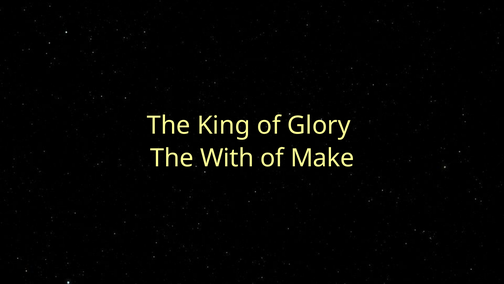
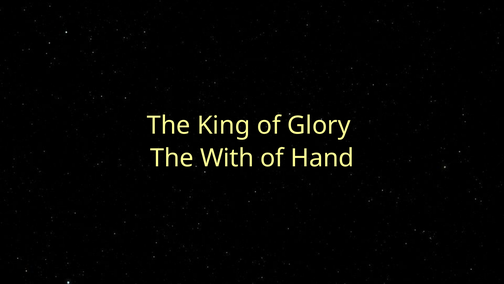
Make: Make -> Hand (322, 158)
